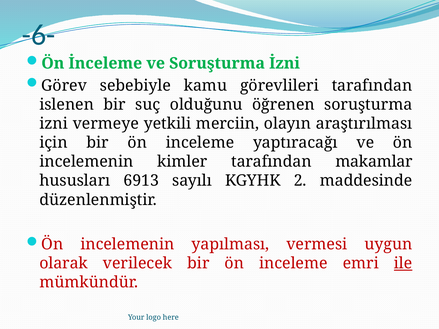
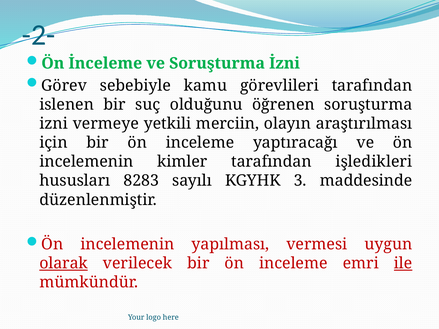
-6-: -6- -> -2- (39, 35)
makamlar: makamlar -> işledikleri (374, 162)
6913: 6913 -> 8283 (141, 181)
2: 2 -> 3 (300, 181)
olarak underline: none -> present (64, 263)
